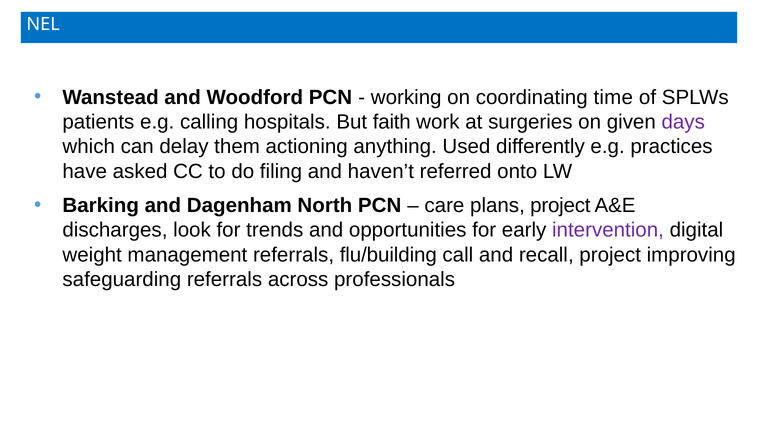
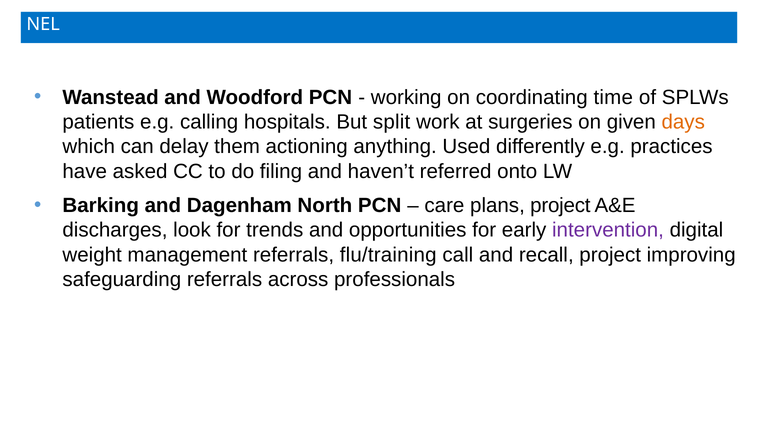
faith: faith -> split (392, 122)
days colour: purple -> orange (683, 122)
flu/building: flu/building -> flu/training (388, 254)
